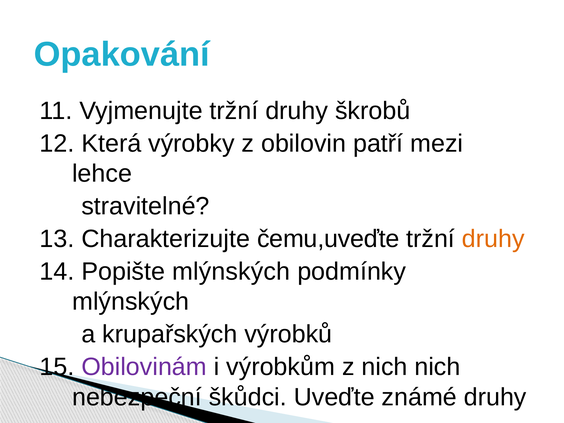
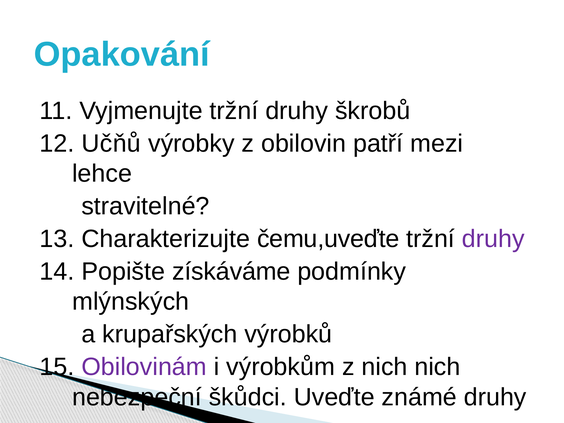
Která: Která -> Učňů (111, 144)
druhy colour: orange -> purple (493, 239)
Popište mlýnských: mlýnských -> získáváme (231, 272)
